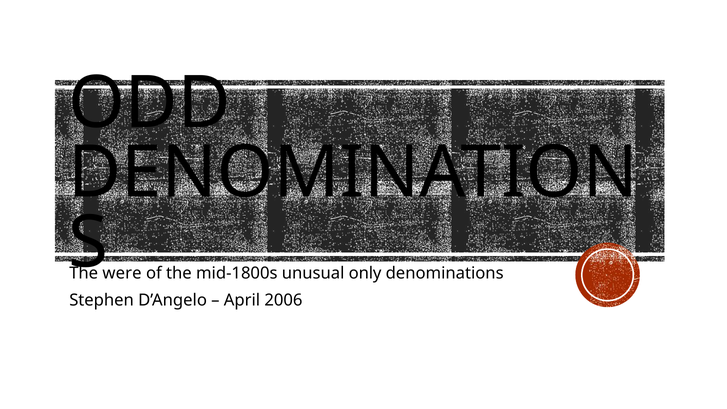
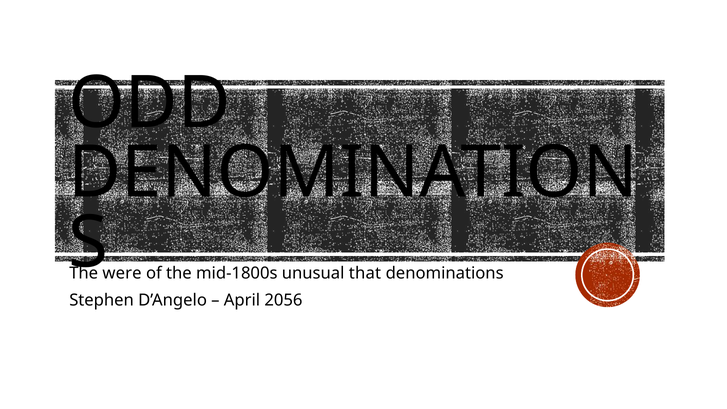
only: only -> that (365, 273)
2006: 2006 -> 2056 (283, 300)
